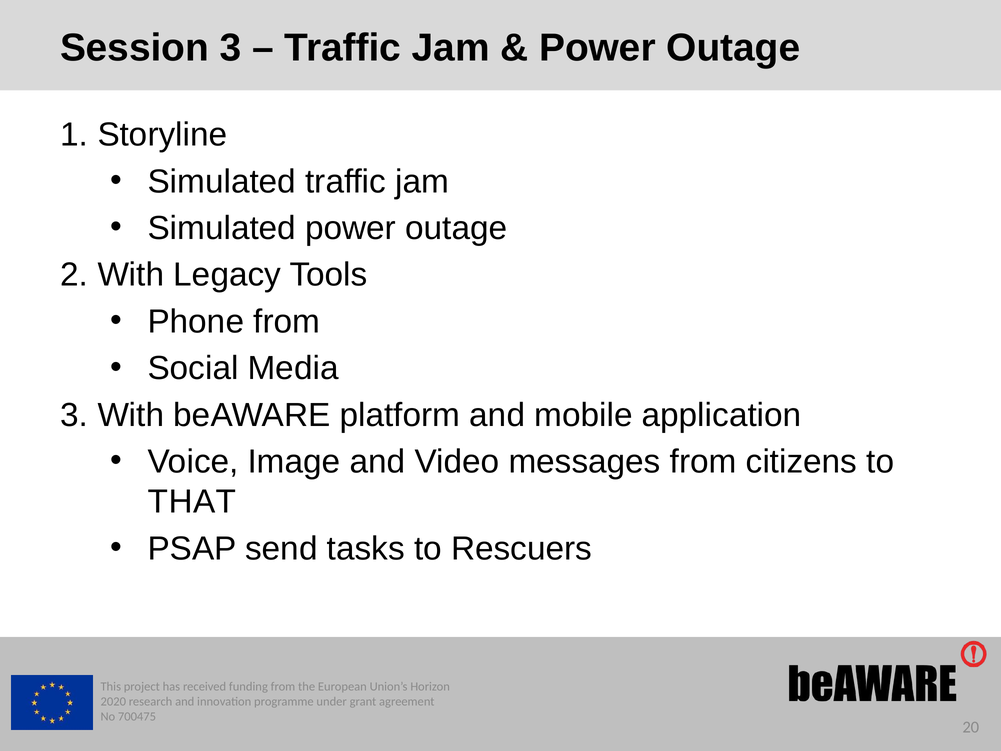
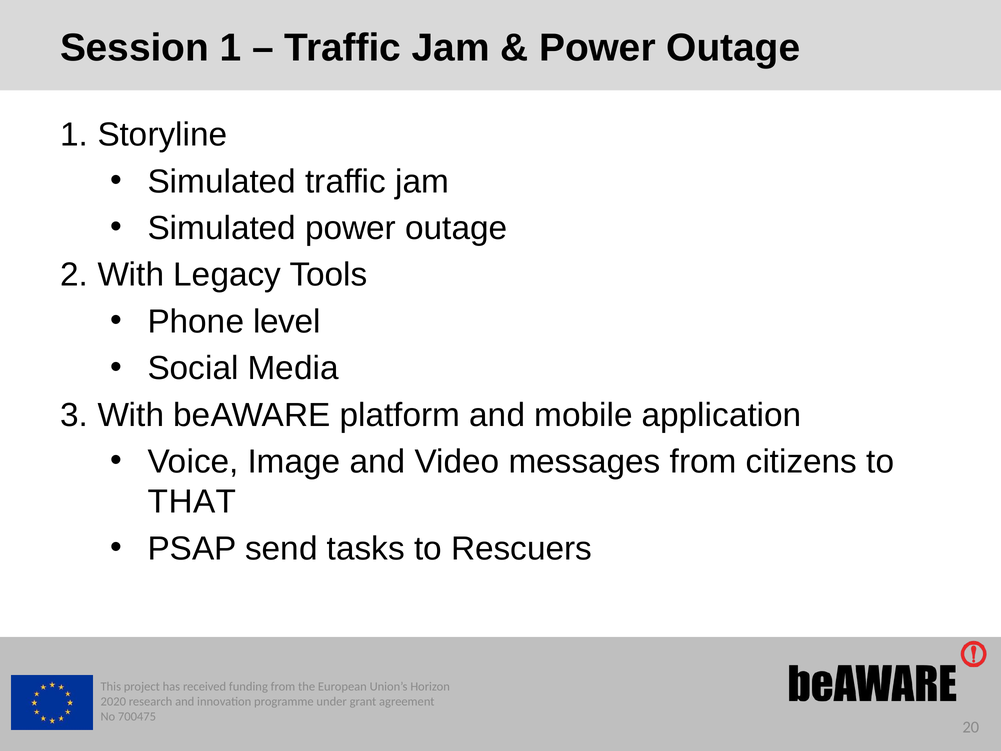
Session 3: 3 -> 1 (231, 48)
Phone from: from -> level (287, 322)
